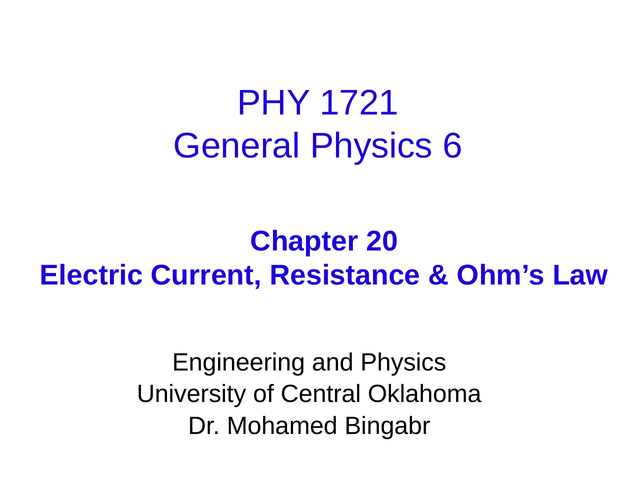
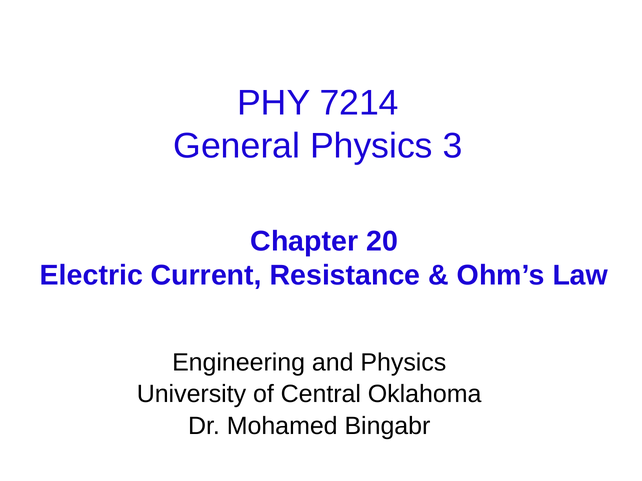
1721: 1721 -> 7214 (359, 103)
6: 6 -> 3 (453, 146)
